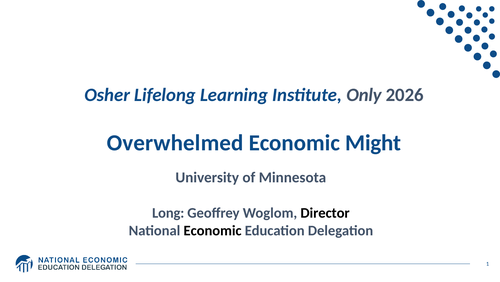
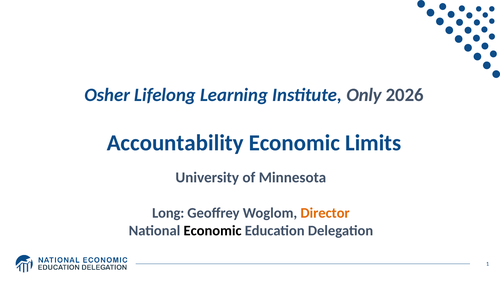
Overwhelmed: Overwhelmed -> Accountability (175, 143)
Might: Might -> Limits (373, 143)
Director colour: black -> orange (325, 212)
